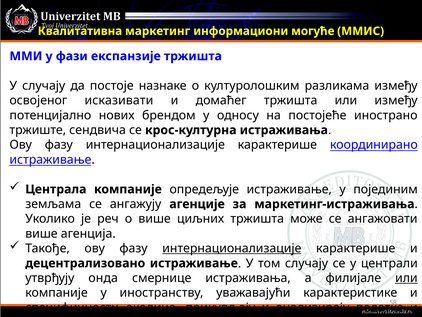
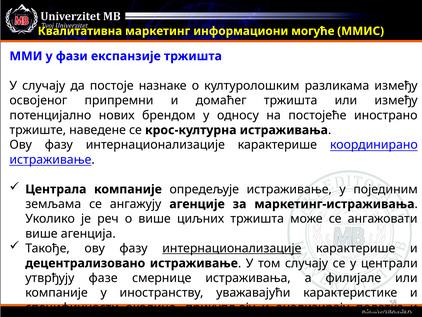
исказивати: исказивати -> припремни (119, 100)
сендвича: сендвича -> наведене (98, 130)
онда: онда -> фазе (103, 278)
или underline: present -> none (406, 278)
